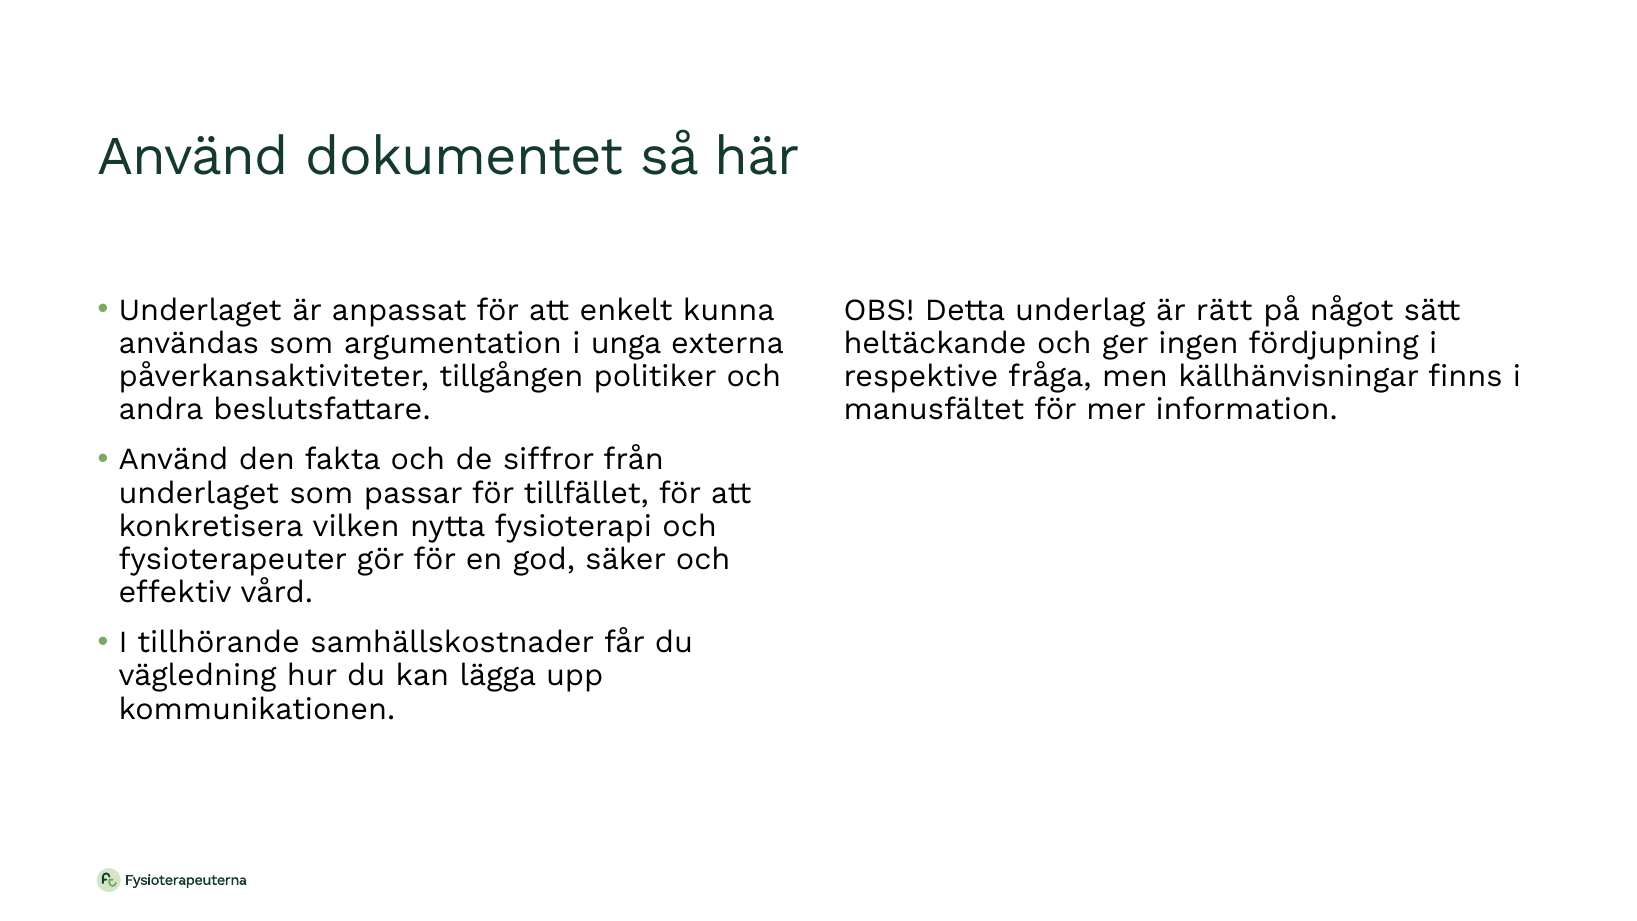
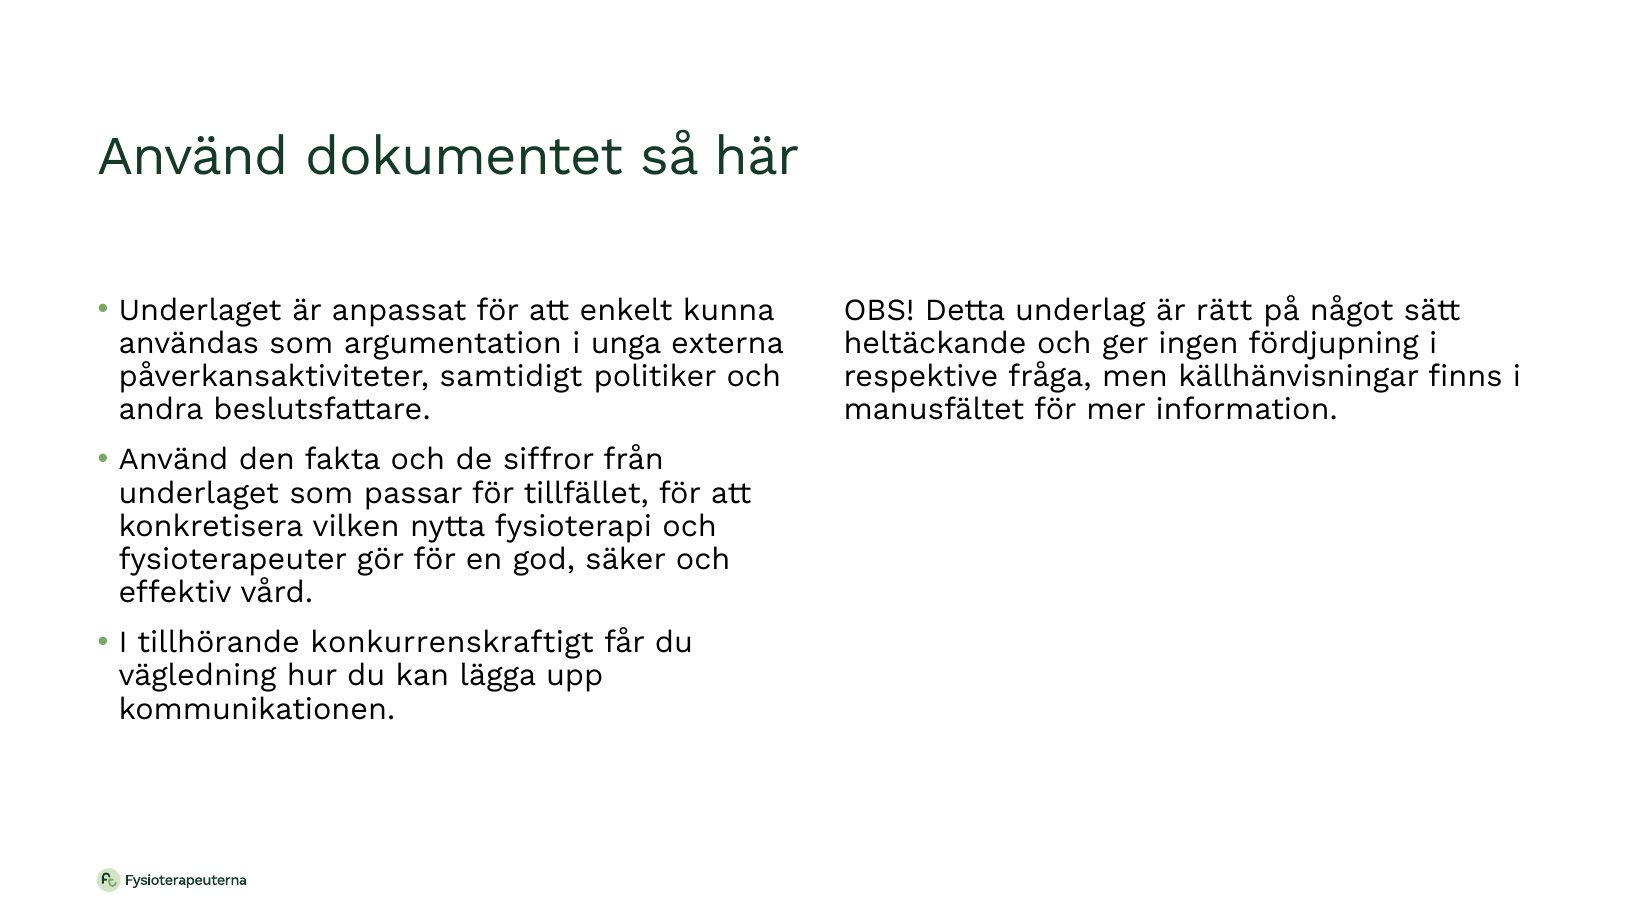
tillgången: tillgången -> samtidigt (511, 376)
samhällskostnader: samhällskostnader -> konkurrenskraftigt (452, 643)
